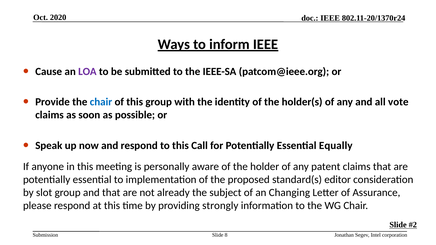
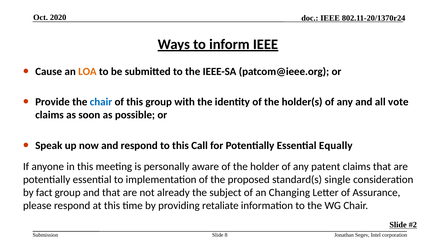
LOA colour: purple -> orange (87, 72)
editor: editor -> single (338, 180)
slot: slot -> fact (44, 193)
strongly: strongly -> retaliate (220, 206)
